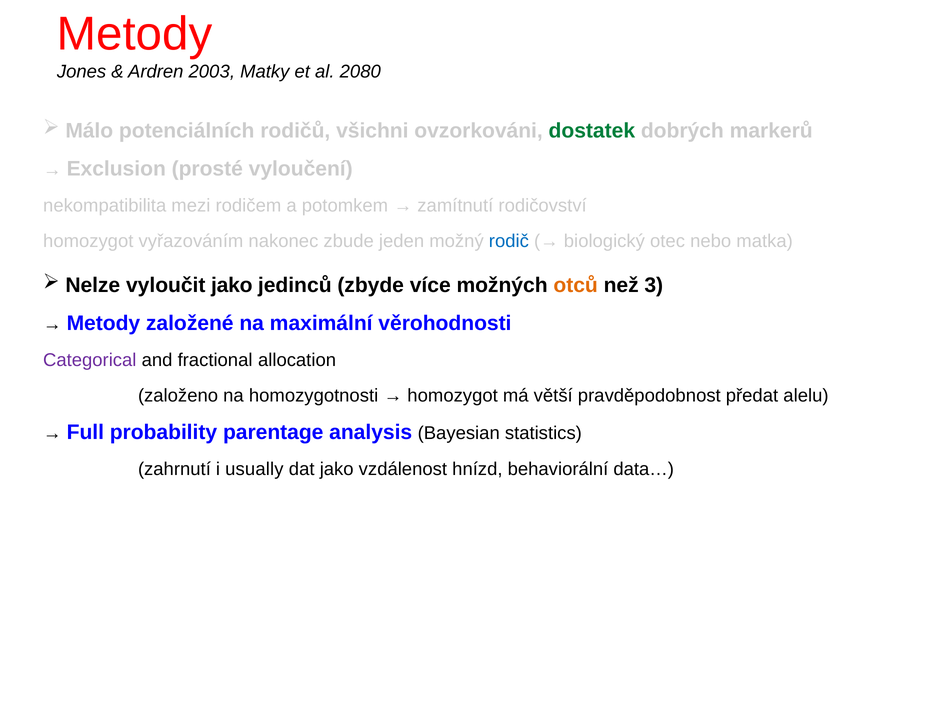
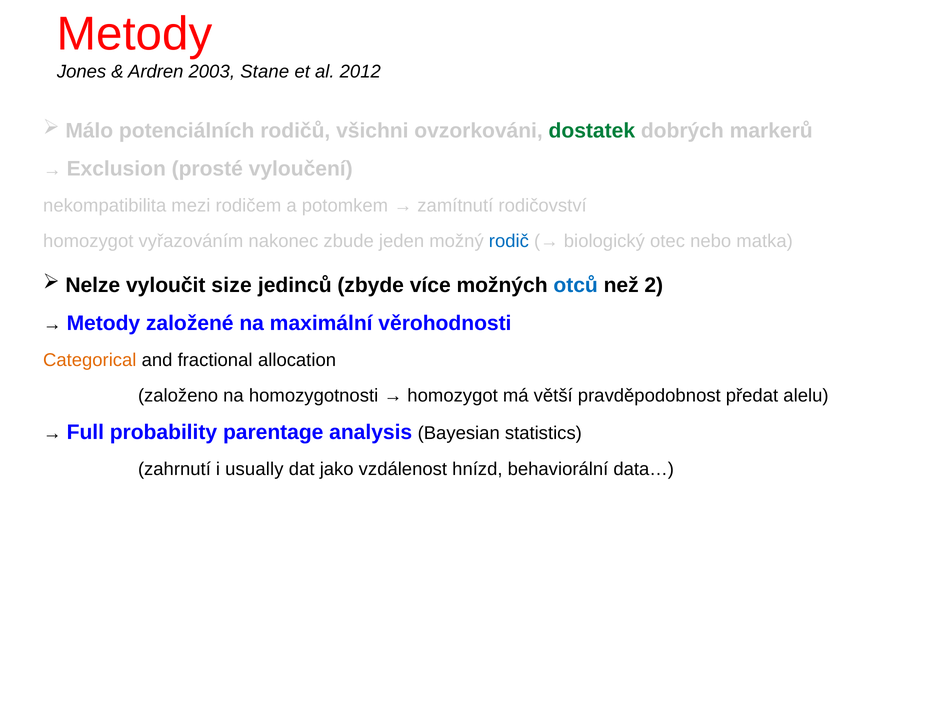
Matky: Matky -> Stane (265, 72)
2080: 2080 -> 2012 (360, 72)
vyloučit jako: jako -> size (232, 285)
otců colour: orange -> blue (576, 285)
3: 3 -> 2 (654, 285)
Categorical colour: purple -> orange (90, 360)
